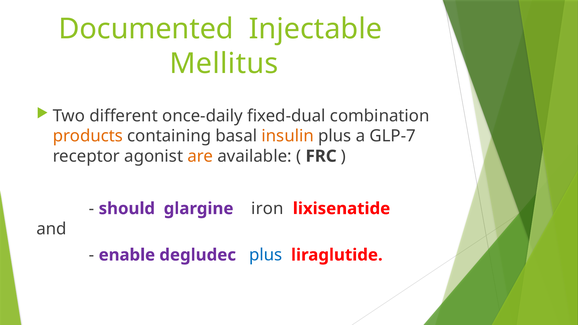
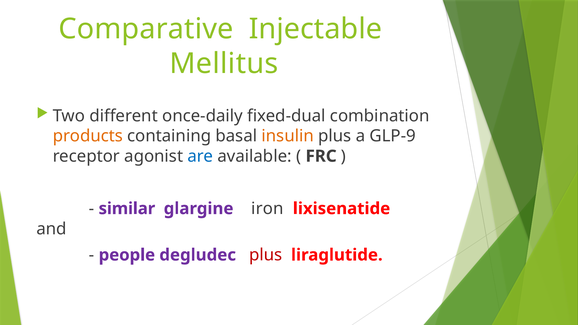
Documented: Documented -> Comparative (146, 29)
GLP-7: GLP-7 -> GLP-9 (393, 136)
are colour: orange -> blue (200, 156)
should: should -> similar (127, 209)
enable: enable -> people (127, 255)
plus colour: blue -> red (266, 255)
